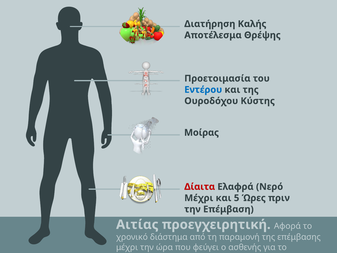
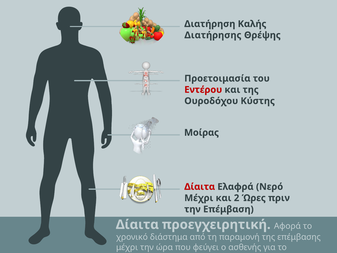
Αποτέλεσμα: Αποτέλεσμα -> Διατήρησης (213, 35)
Εντέρου colour: blue -> red (203, 90)
5: 5 -> 2 (237, 198)
Αιτίας: Αιτίας -> Δίαιτα (137, 224)
